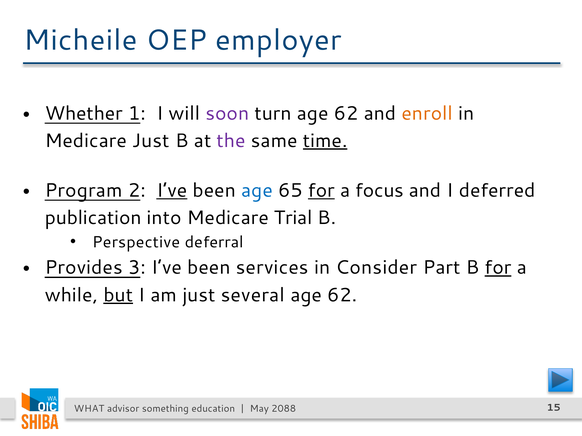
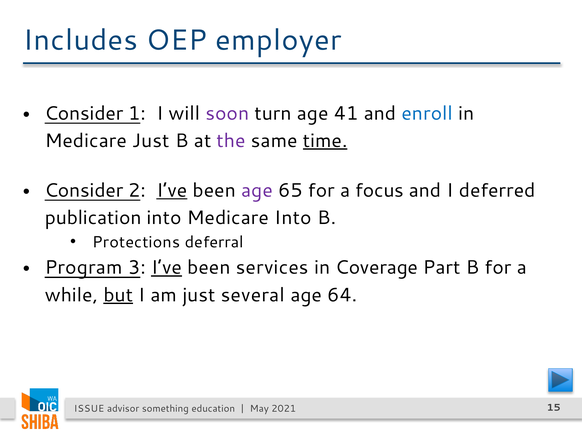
Micheile: Micheile -> Includes (80, 40)
Whether: Whether -> Consider (84, 113)
turn age 62: 62 -> 41 (346, 113)
enroll colour: orange -> blue (427, 113)
Program: Program -> Consider (84, 191)
age colour: blue -> purple (257, 191)
for underline: present -> none (321, 191)
Medicare Trial: Trial -> Into (293, 218)
Perspective: Perspective -> Protections (136, 242)
Provides: Provides -> Program (84, 268)
I’ve underline: none -> present (167, 268)
Consider: Consider -> Coverage (377, 268)
for underline: present -> none (498, 268)
62: 62 -> 64 (342, 295)
WHAT: WHAT -> ISSUE (89, 409)
2088: 2088 -> 2021 (284, 409)
